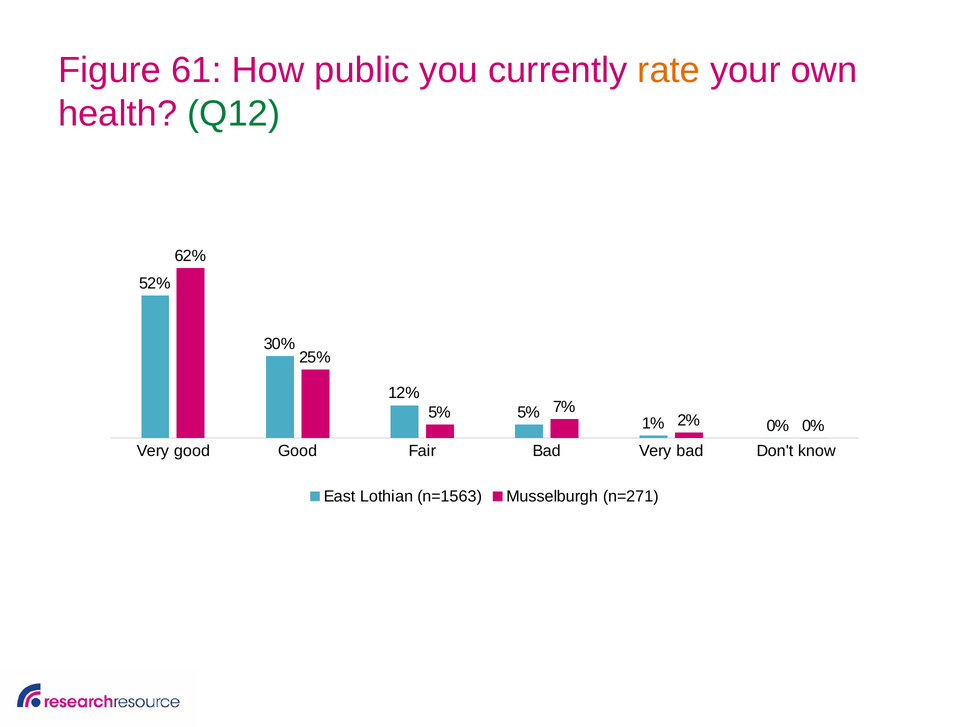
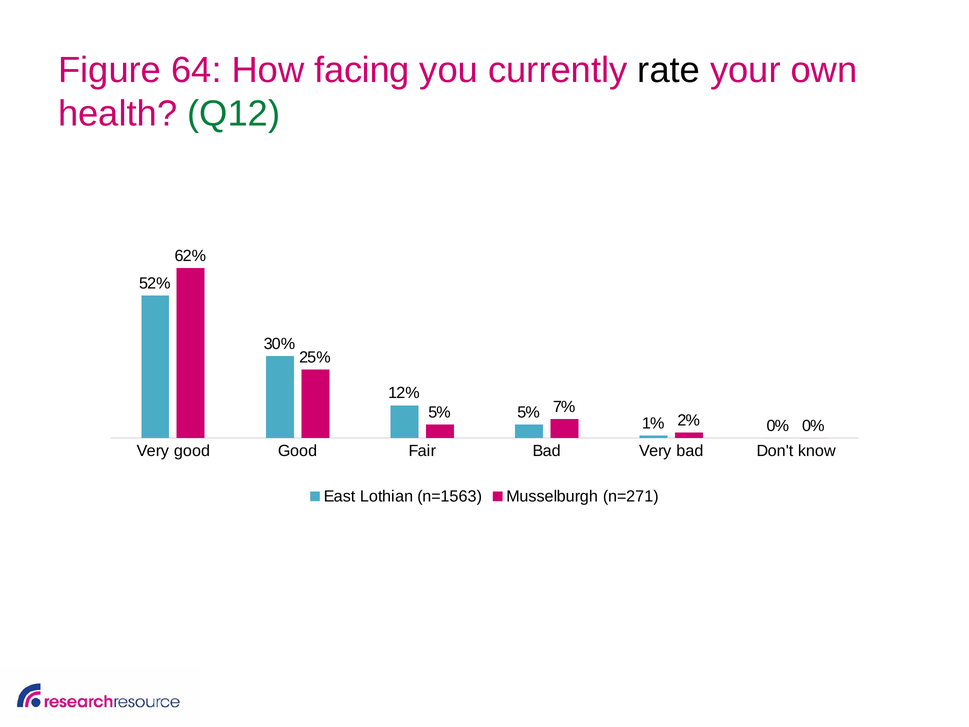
61: 61 -> 64 (196, 70)
public: public -> facing (362, 70)
rate colour: orange -> black (669, 70)
